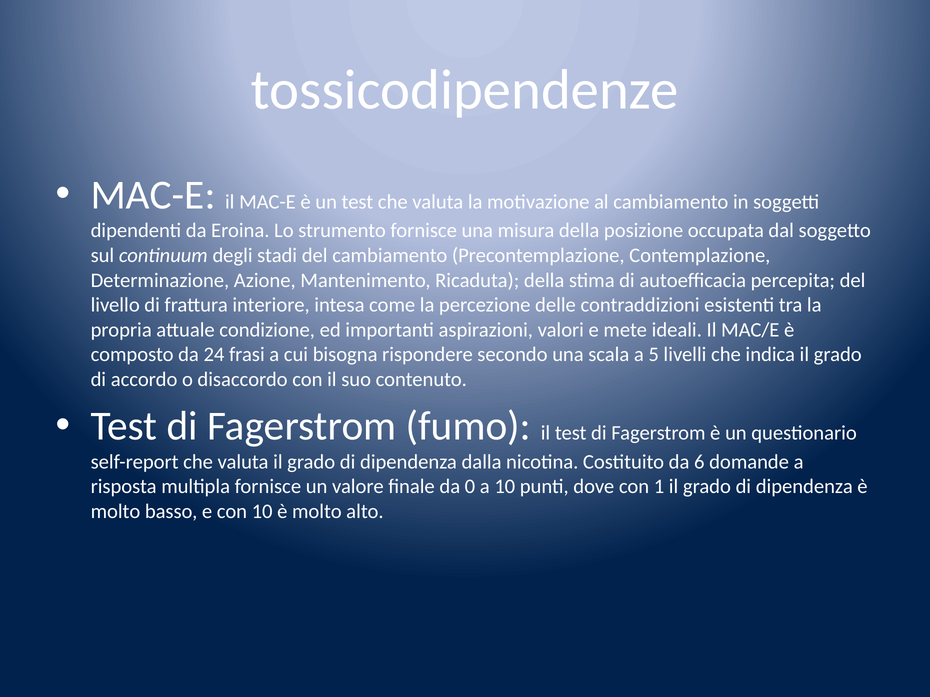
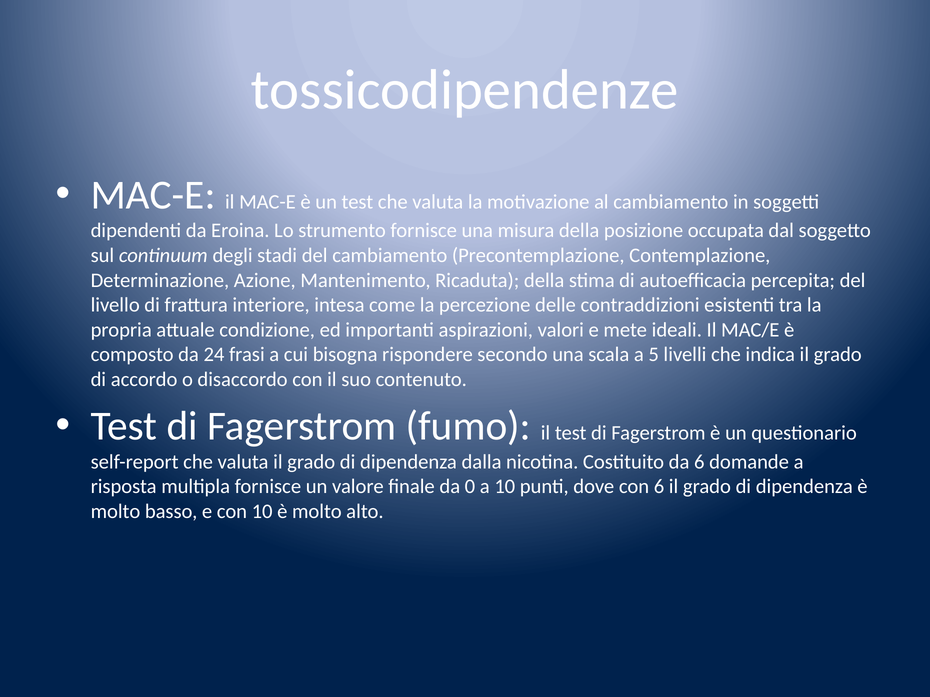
con 1: 1 -> 6 (659, 487)
